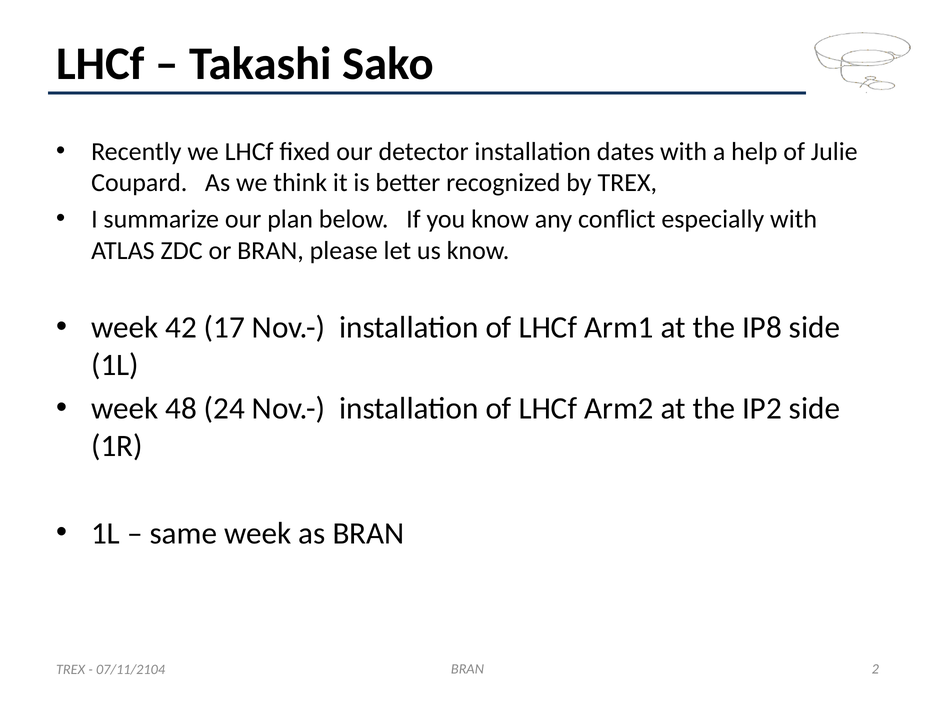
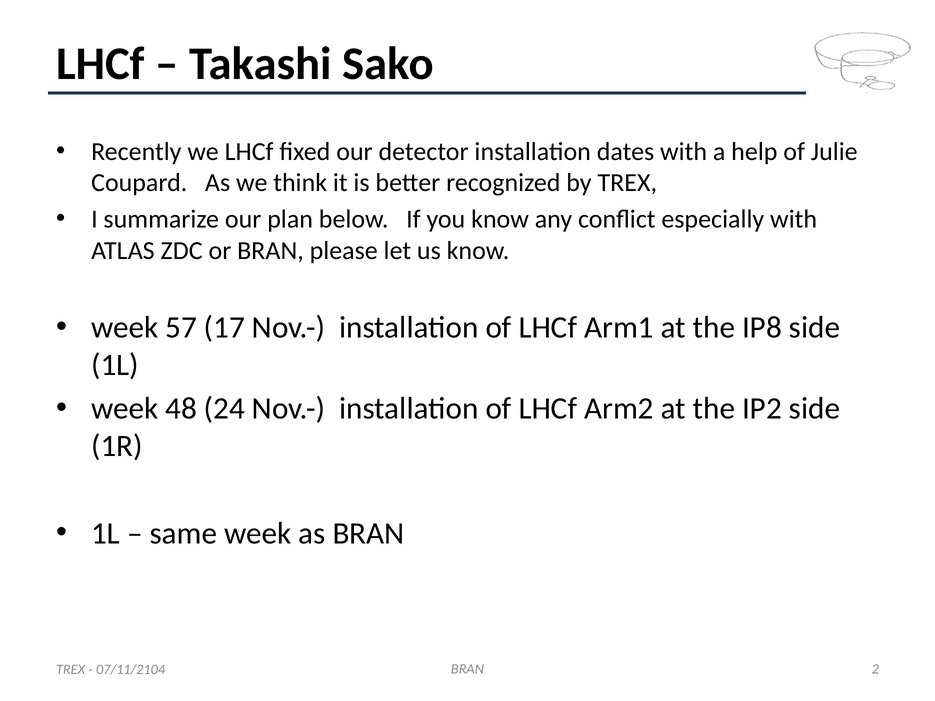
42: 42 -> 57 (181, 328)
